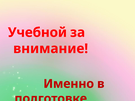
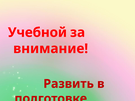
Именно: Именно -> Развить (69, 84)
